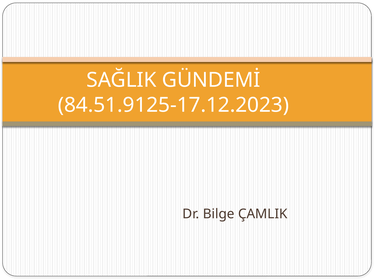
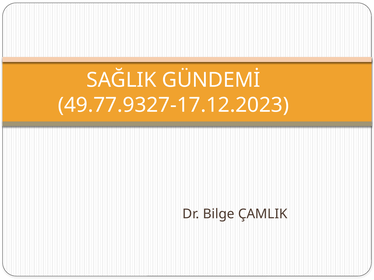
84.51.9125-17.12.2023: 84.51.9125-17.12.2023 -> 49.77.9327-17.12.2023 (173, 105)
